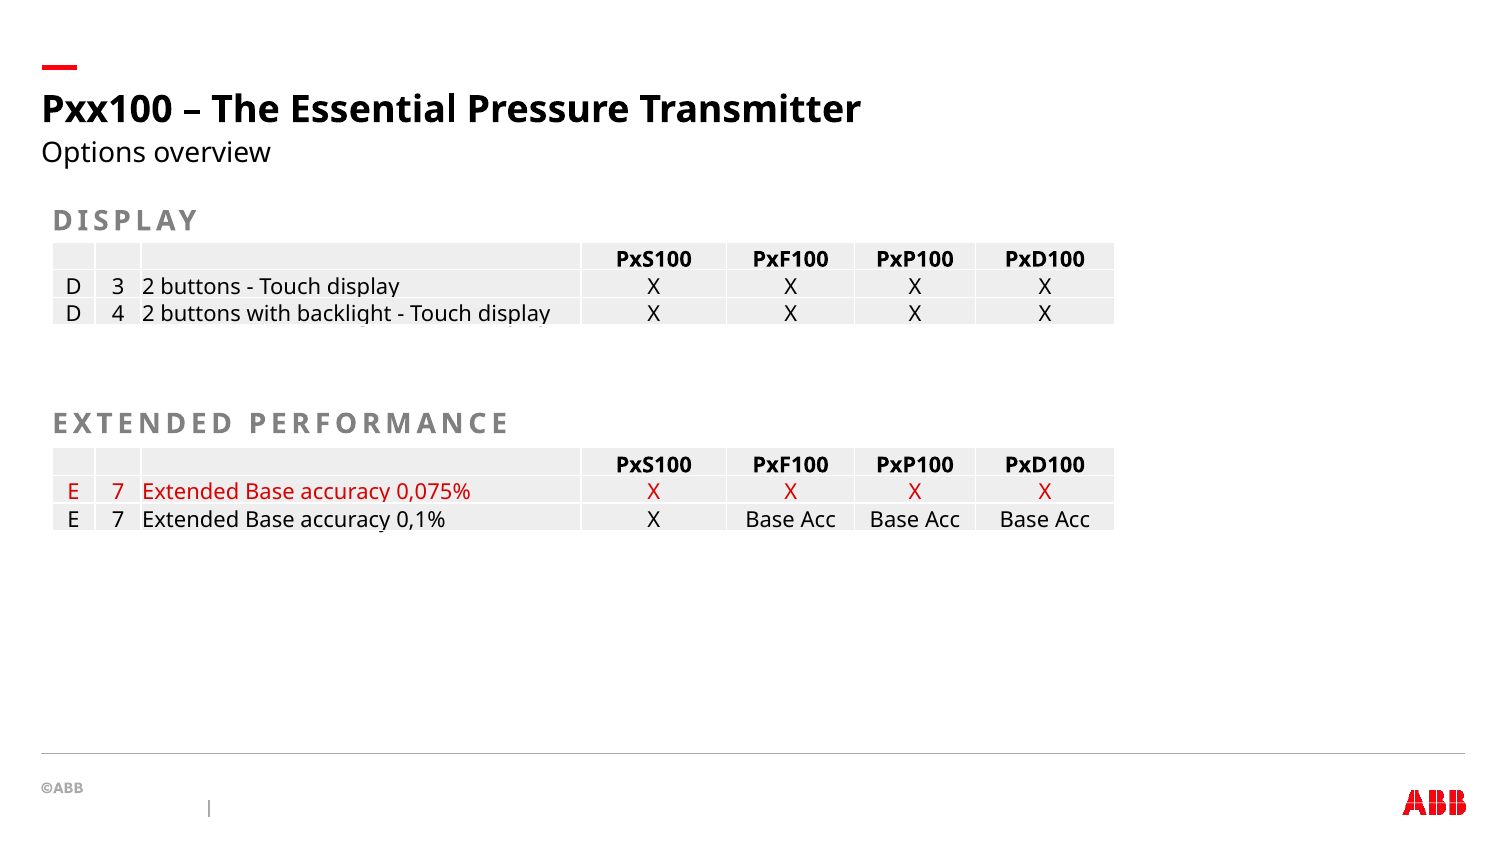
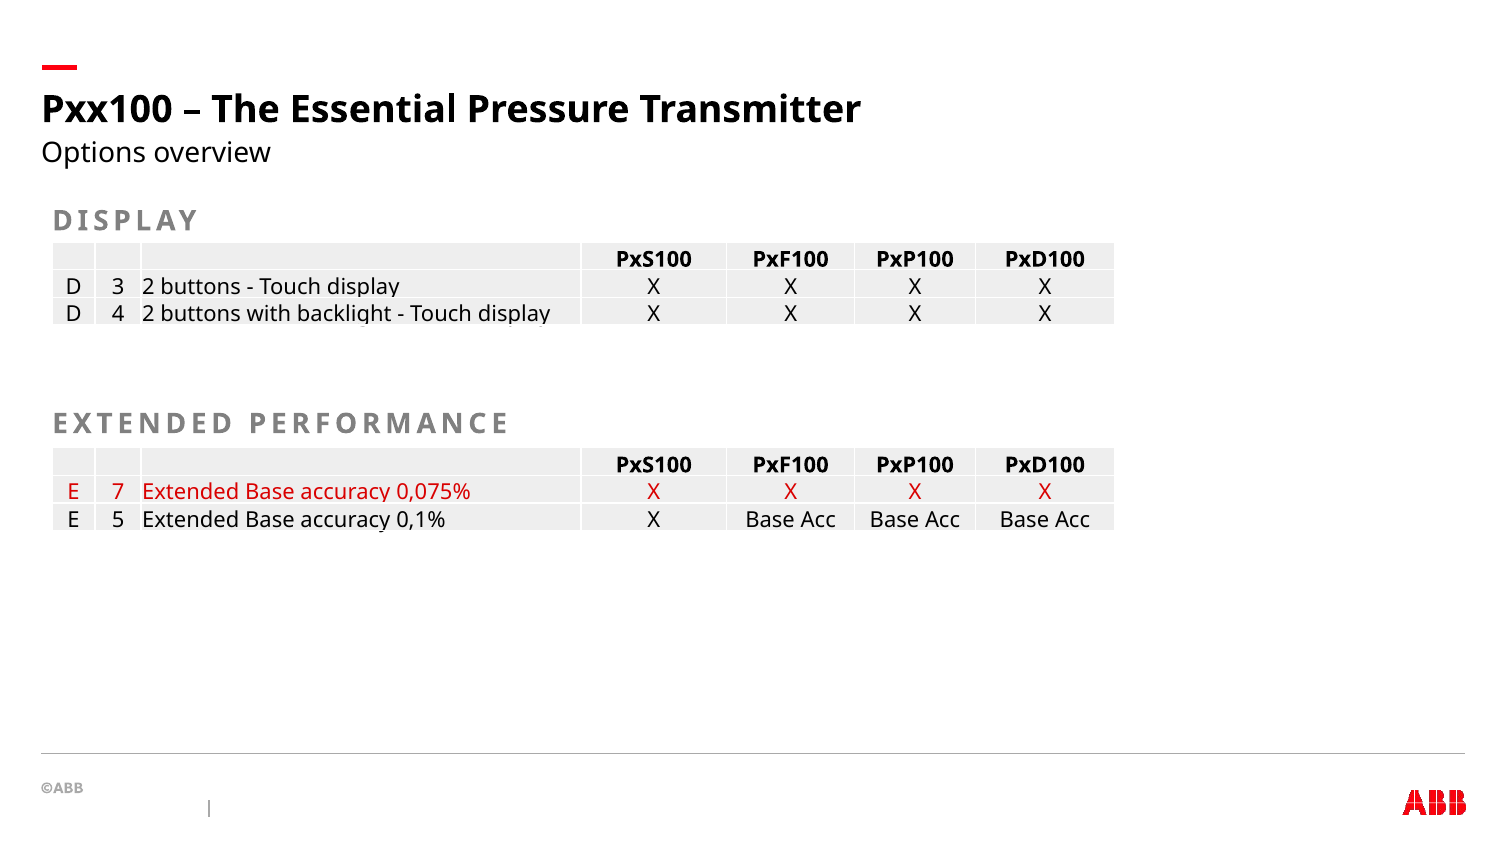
7: 7 -> 5 (118, 520)
